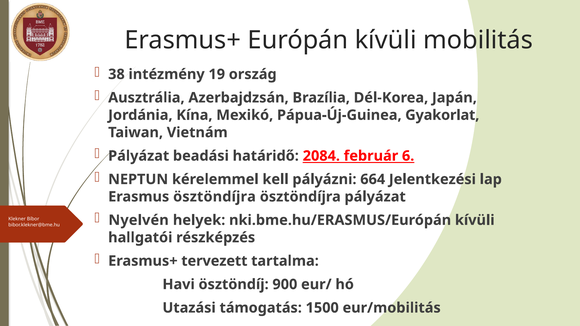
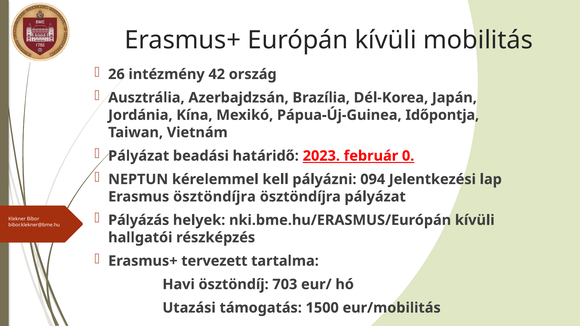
38: 38 -> 26 (116, 74)
19: 19 -> 42 (217, 74)
Gyakorlat: Gyakorlat -> Időpontja (442, 115)
2084: 2084 -> 2023 (321, 156)
6: 6 -> 0 (408, 156)
664: 664 -> 094 (373, 179)
Nyelvén: Nyelvén -> Pályázás (139, 220)
900: 900 -> 703 (285, 285)
